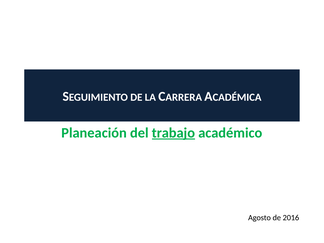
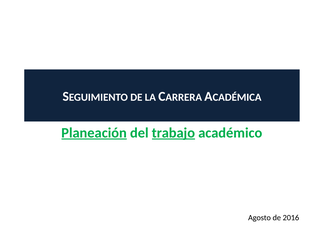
Planeación underline: none -> present (94, 133)
